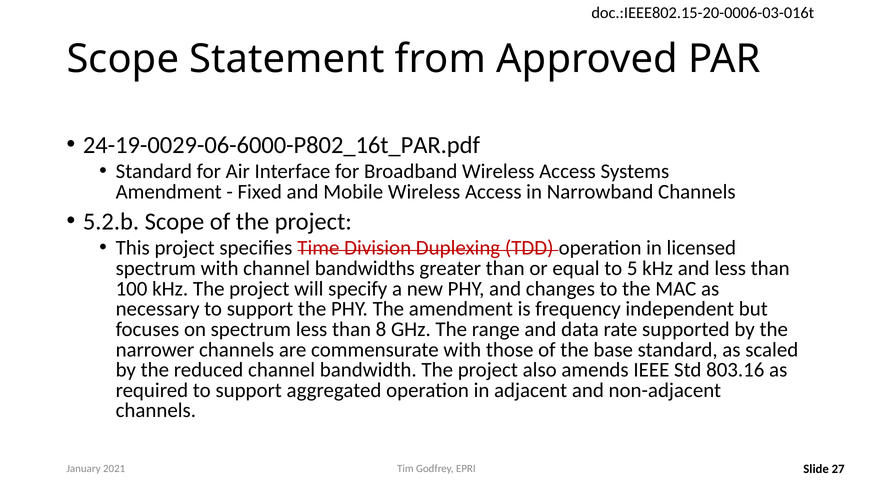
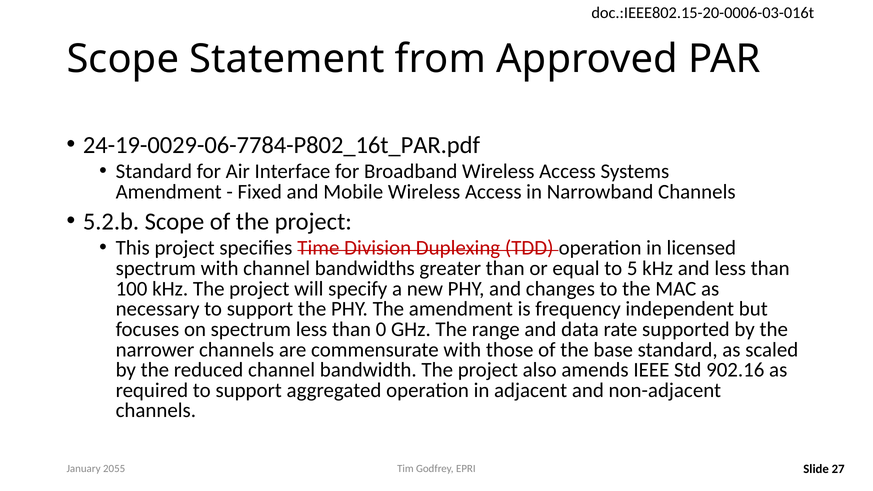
24-19-0029-06-6000-P802_16t_PAR.pdf: 24-19-0029-06-6000-P802_16t_PAR.pdf -> 24-19-0029-06-7784-P802_16t_PAR.pdf (281, 145)
8: 8 -> 0 (381, 329)
803.16: 803.16 -> 902.16 (735, 370)
2021: 2021 -> 2055 (114, 469)
